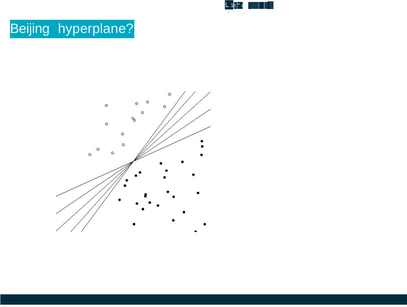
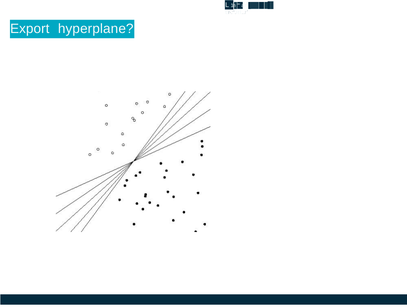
Beijing: Beijing -> Export (30, 29)
